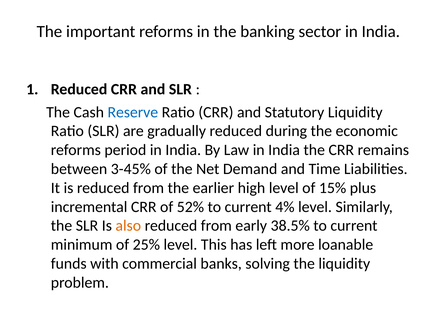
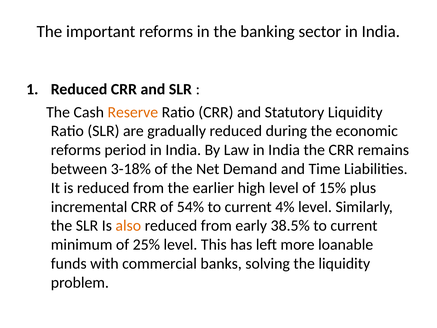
Reserve colour: blue -> orange (133, 112)
3-45%: 3-45% -> 3-18% (131, 169)
52%: 52% -> 54% (190, 207)
